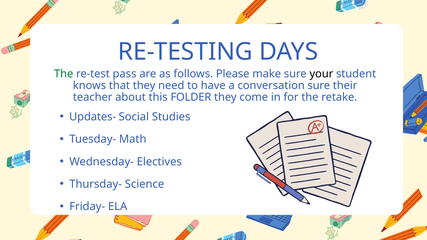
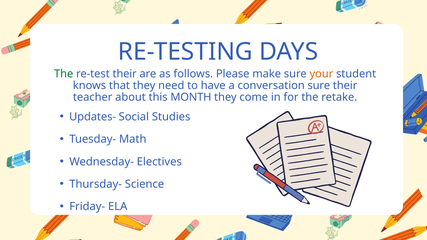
re-test pass: pass -> their (125, 74)
your colour: black -> orange (321, 74)
FOLDER: FOLDER -> MONTH (191, 97)
